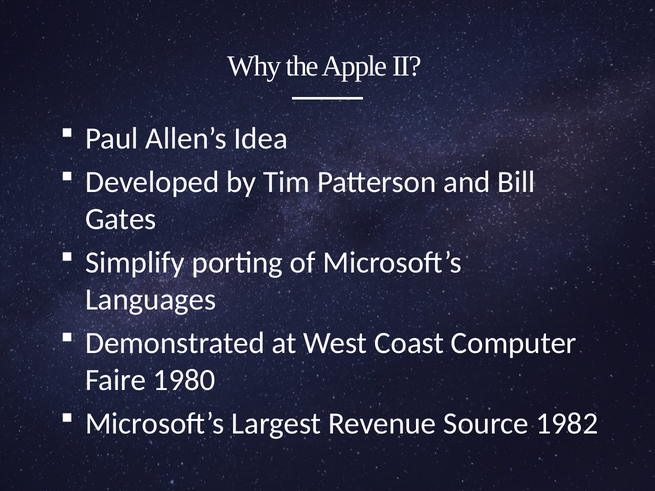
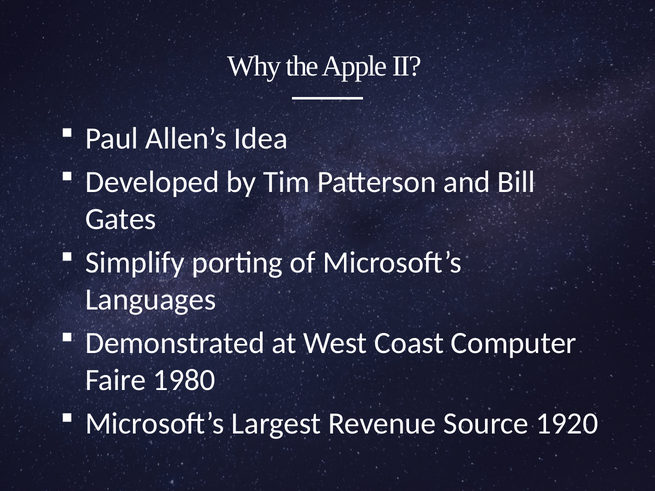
1982: 1982 -> 1920 (567, 424)
